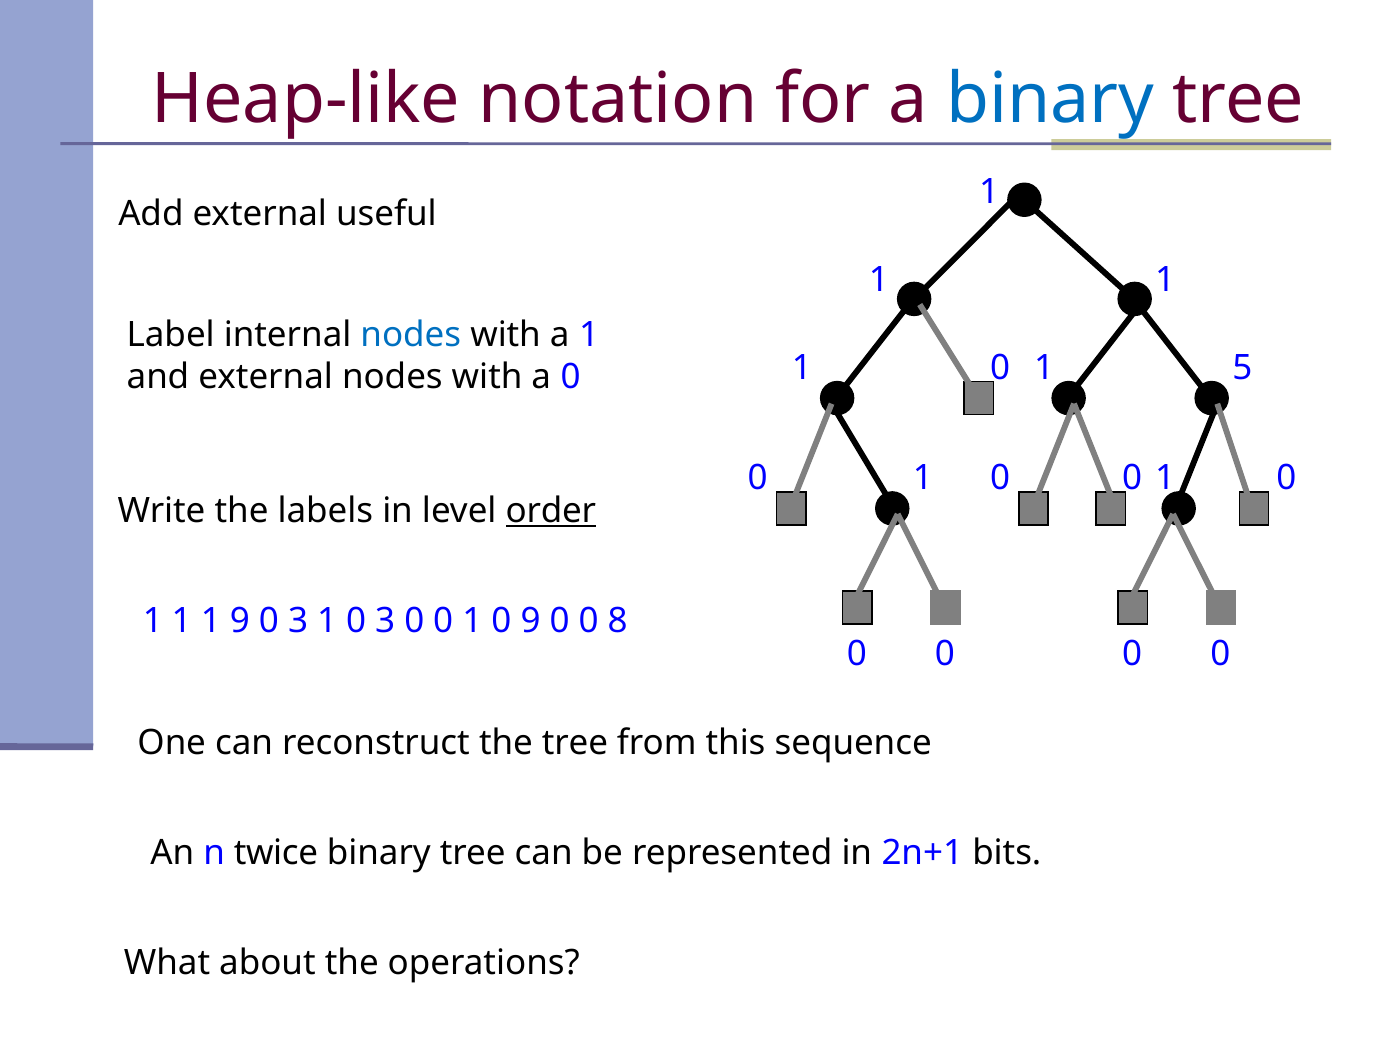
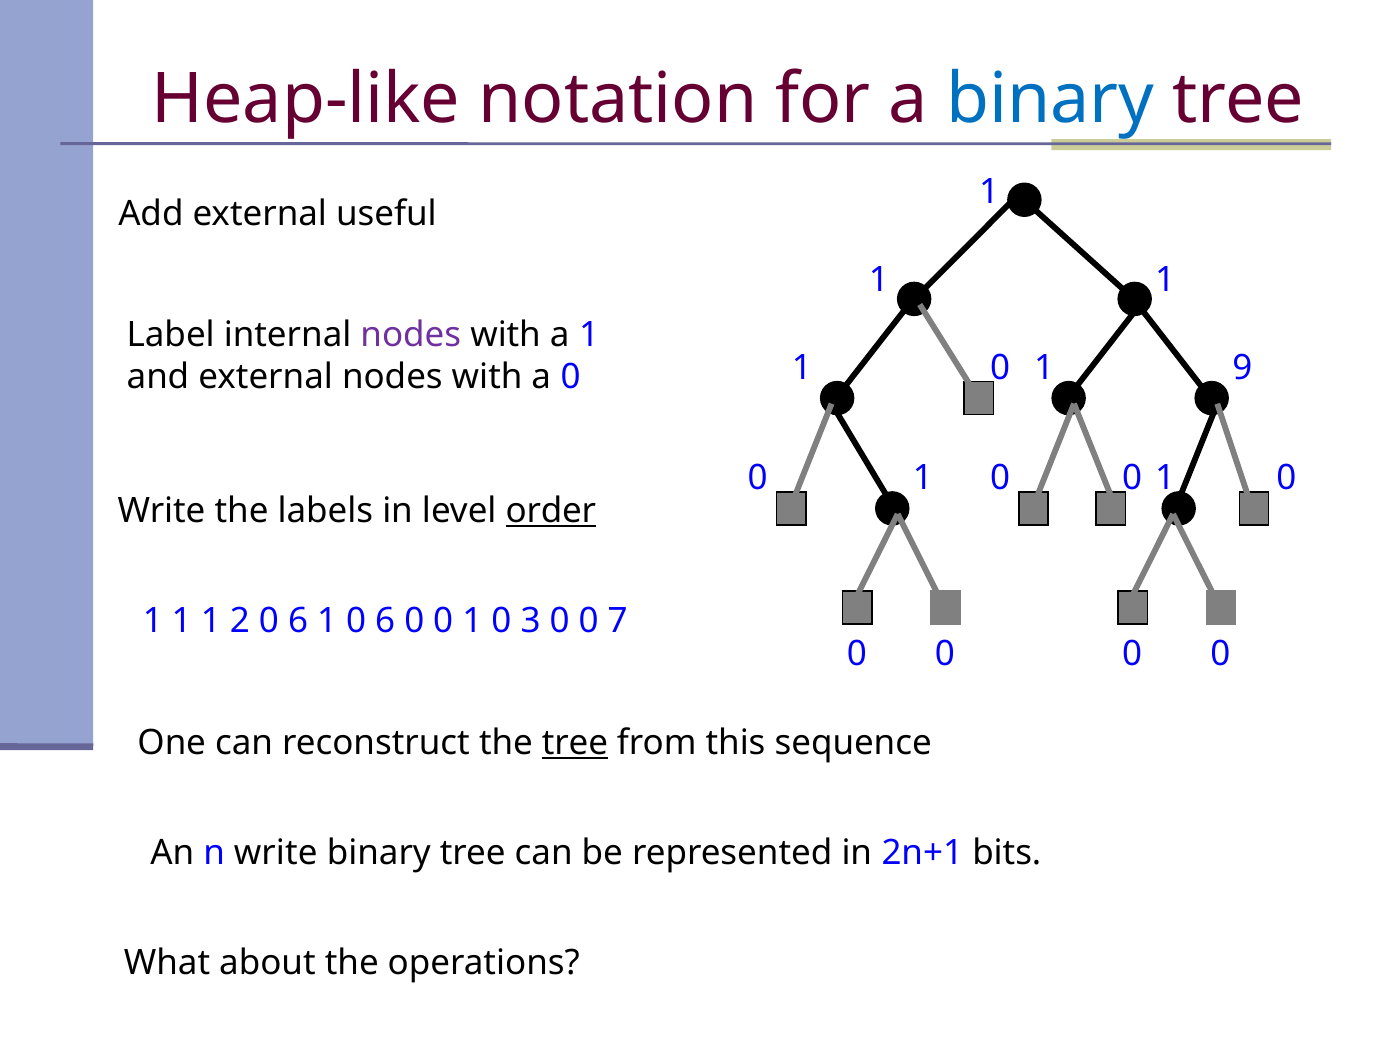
nodes colour: blue -> purple (411, 335)
5: 5 -> 9 (1243, 368)
1 9: 9 -> 2 (240, 621)
3: 3 -> 6 (298, 621)
1 0 3: 3 -> 6 (385, 621)
0 9: 9 -> 3 (531, 621)
8: 8 -> 7 (618, 621)
tree underline: none -> present (575, 742)
n twice: twice -> write (276, 852)
